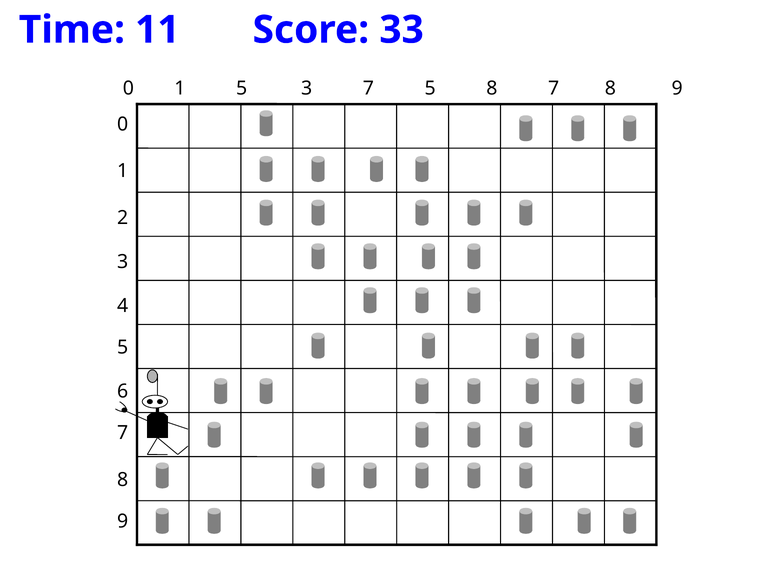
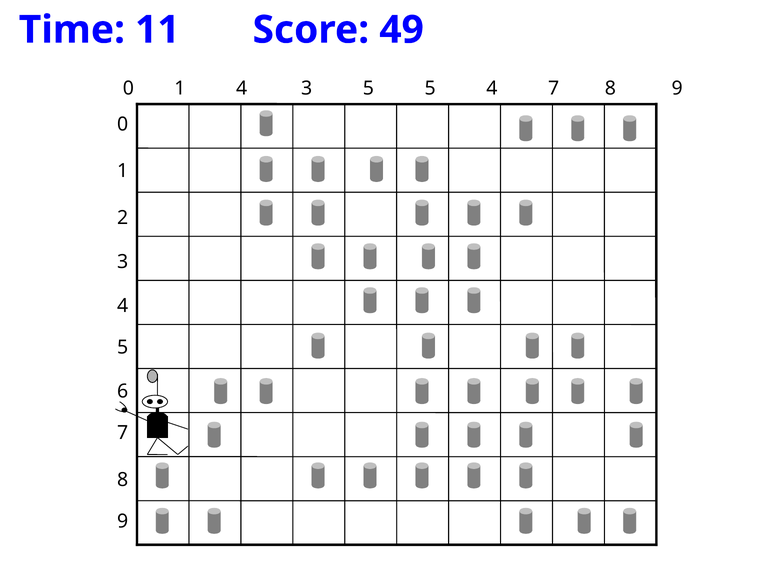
33: 33 -> 49 (402, 30)
1 5: 5 -> 4 (242, 89)
3 7: 7 -> 5 (368, 89)
5 8: 8 -> 4 (492, 89)
